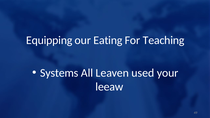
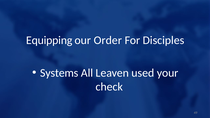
Eating: Eating -> Order (108, 40)
Teaching: Teaching -> Disciples (164, 40)
leeaw: leeaw -> check (109, 87)
